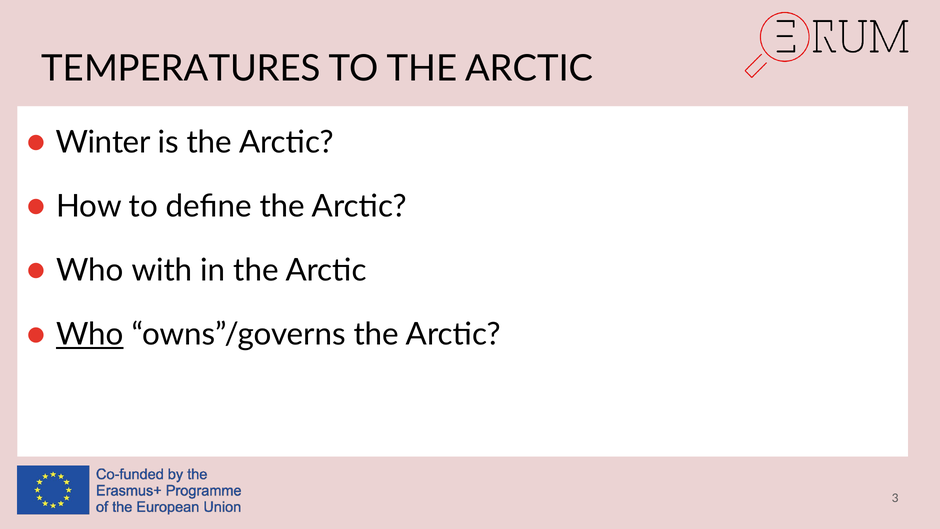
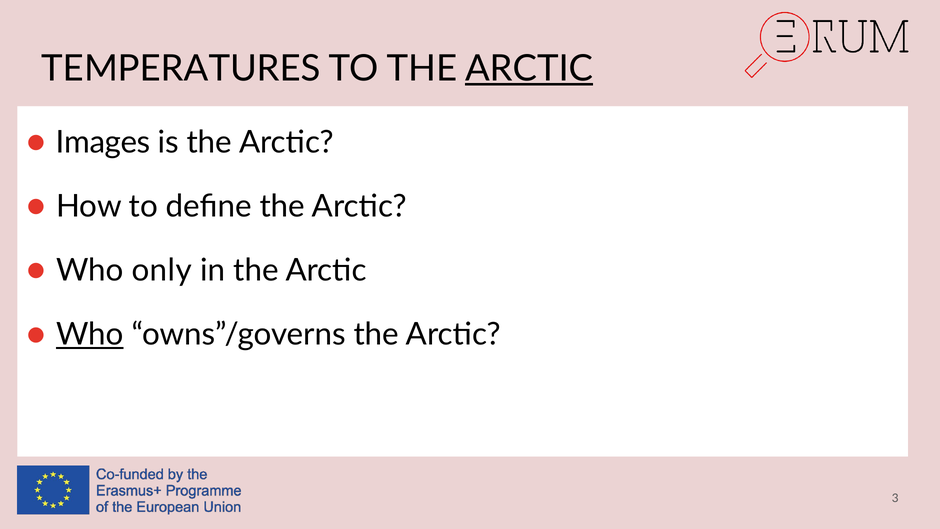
ARCTIC underline: none -> present (529, 69)
Winter: Winter -> Images (103, 142)
with: with -> only (162, 270)
